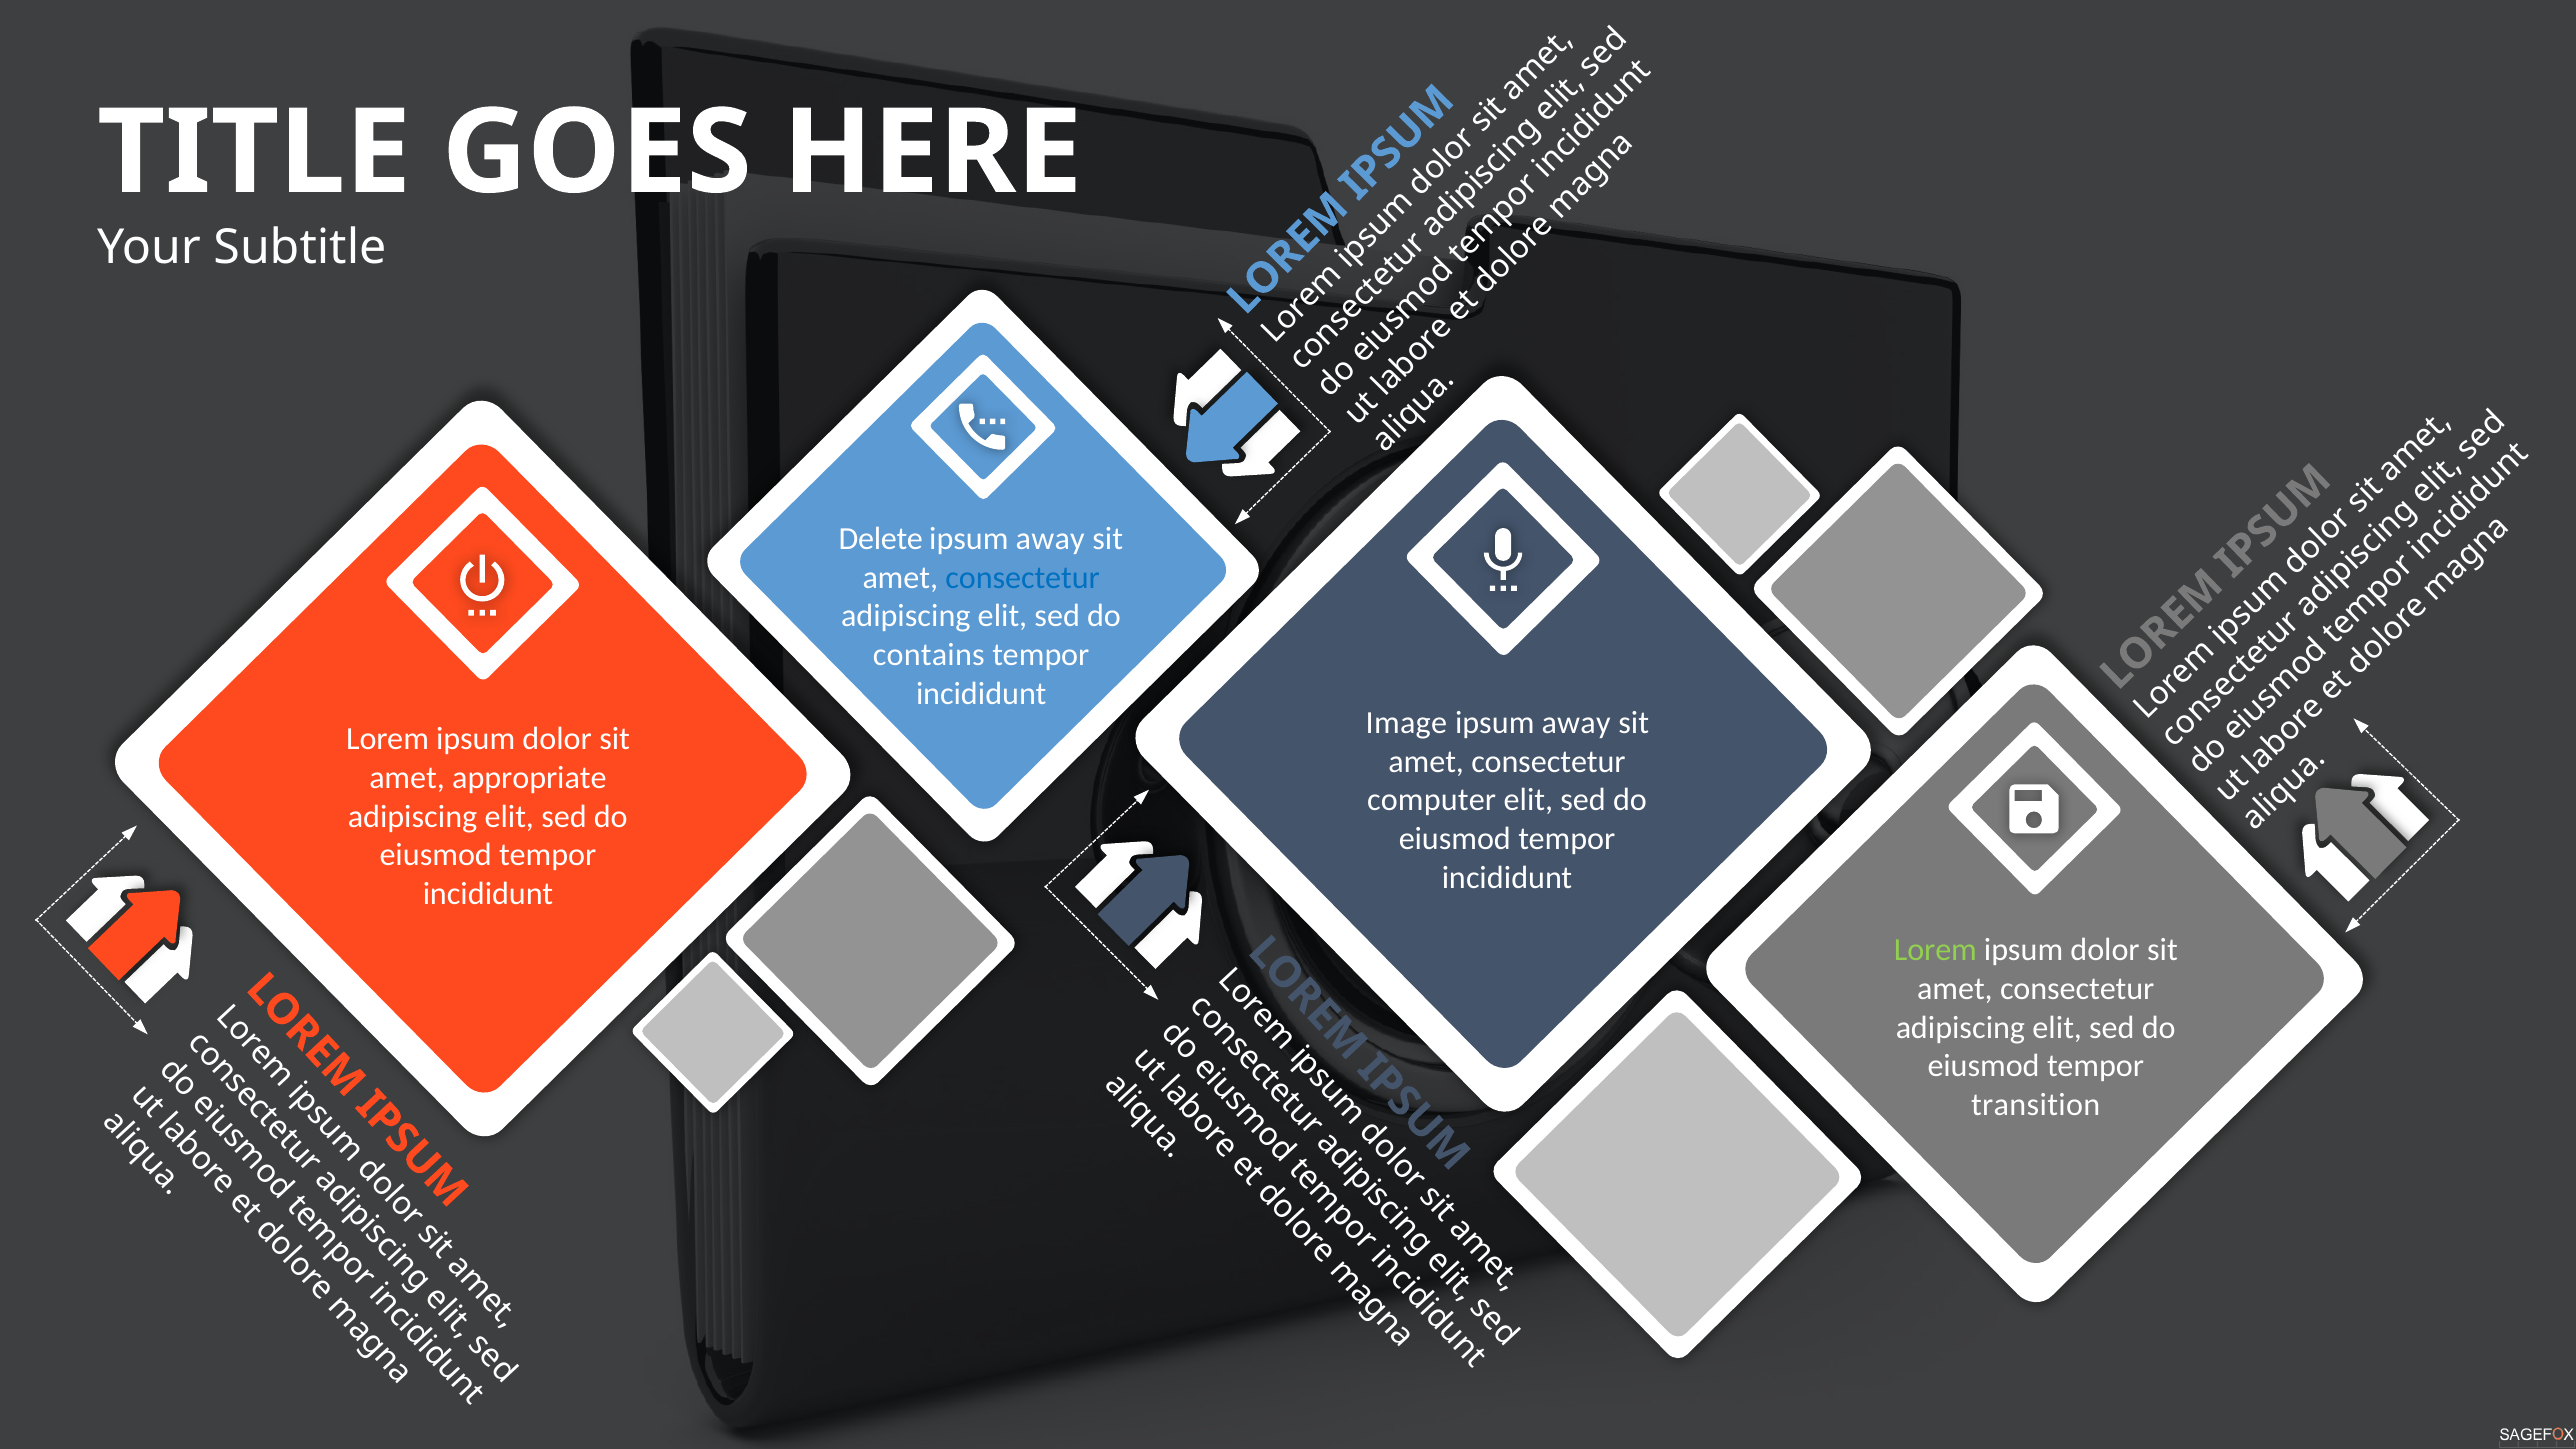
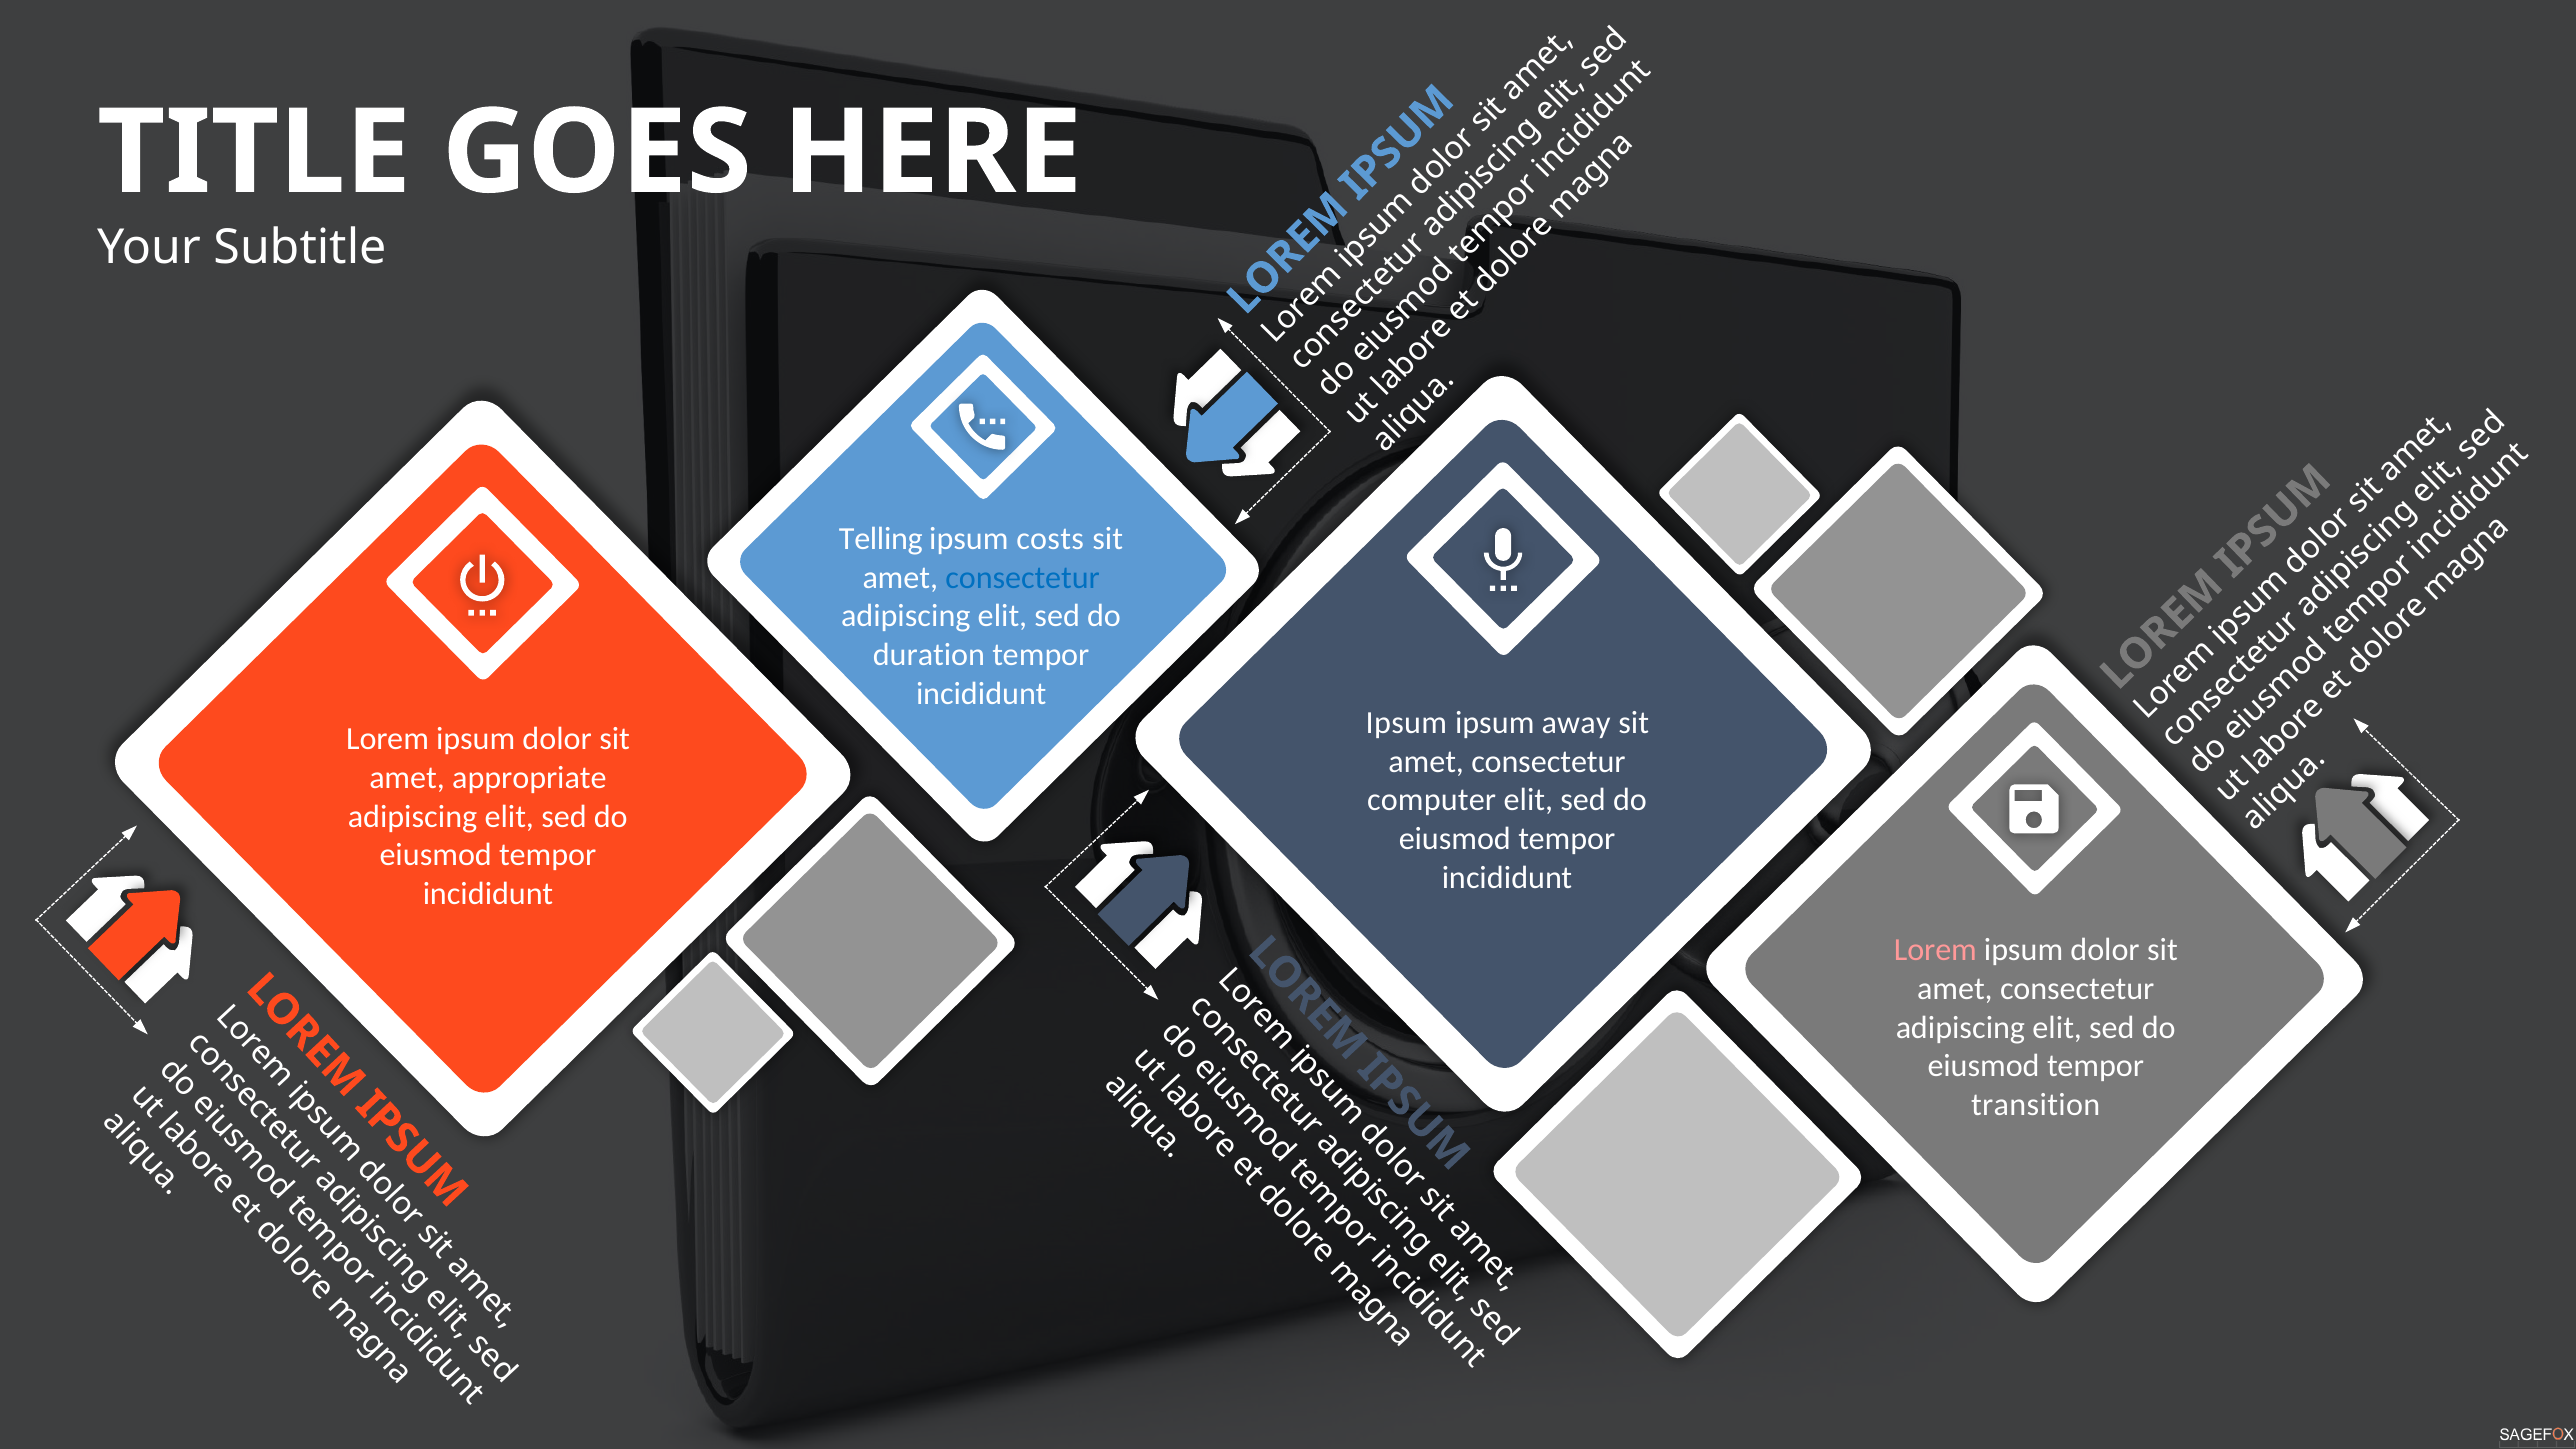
Delete: Delete -> Telling (881, 539)
away: away -> costs (1050, 539)
contains: contains -> duration (929, 655)
Image: Image -> Ipsum (1406, 723)
Lorem colour: light green -> pink (1935, 950)
